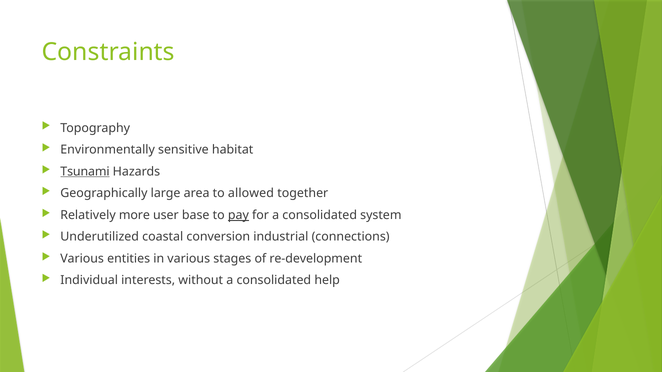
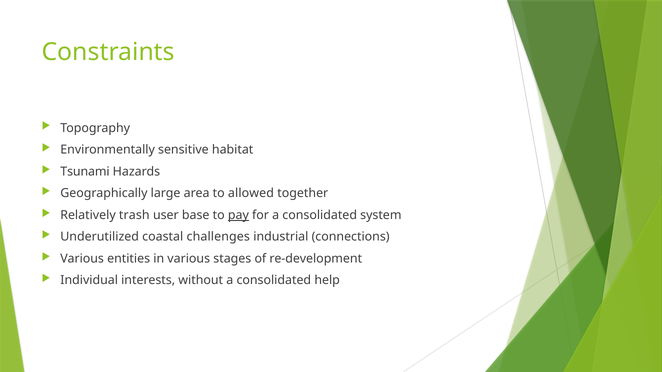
Tsunami underline: present -> none (85, 172)
more: more -> trash (134, 215)
conversion: conversion -> challenges (218, 237)
